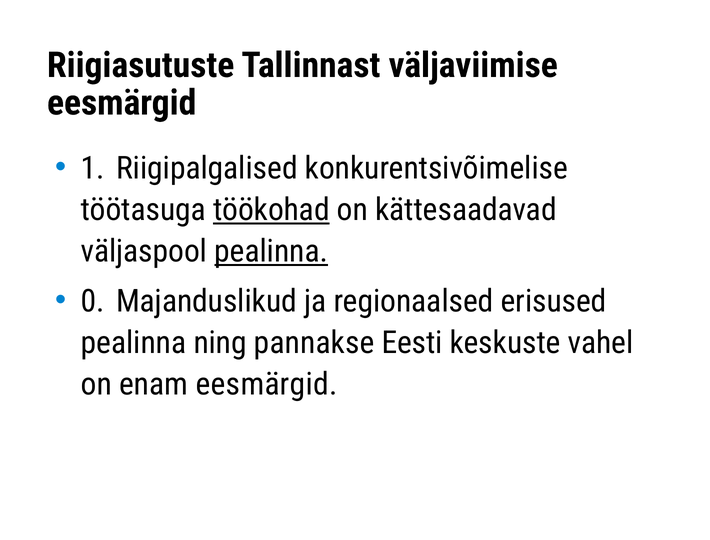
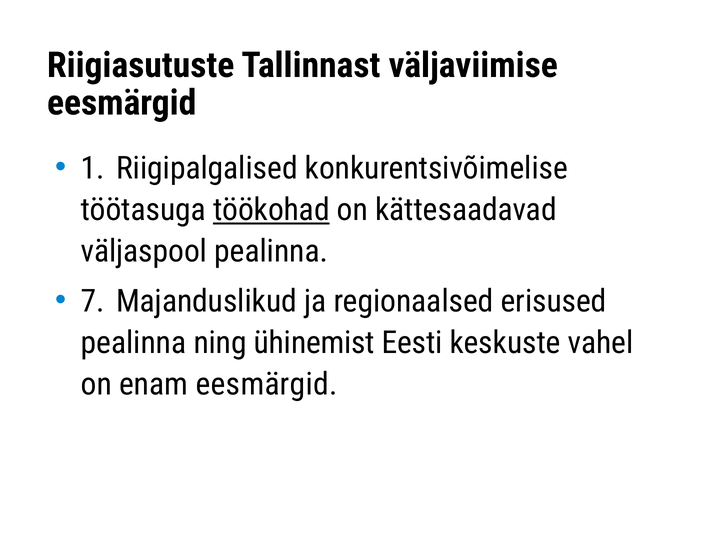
pealinna underline: present -> none (271, 251)
0: 0 -> 7 (93, 301)
pannakse: pannakse -> ühinemist (314, 343)
